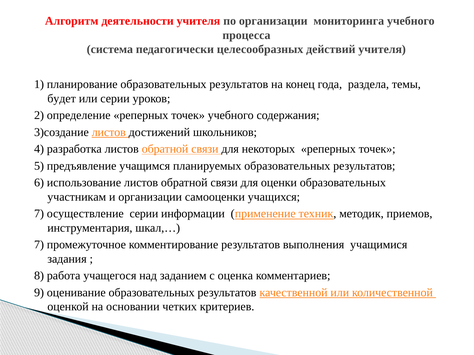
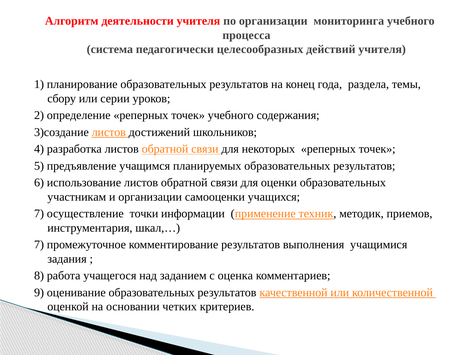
будет: будет -> сбору (62, 99)
осуществление серии: серии -> точки (144, 214)
